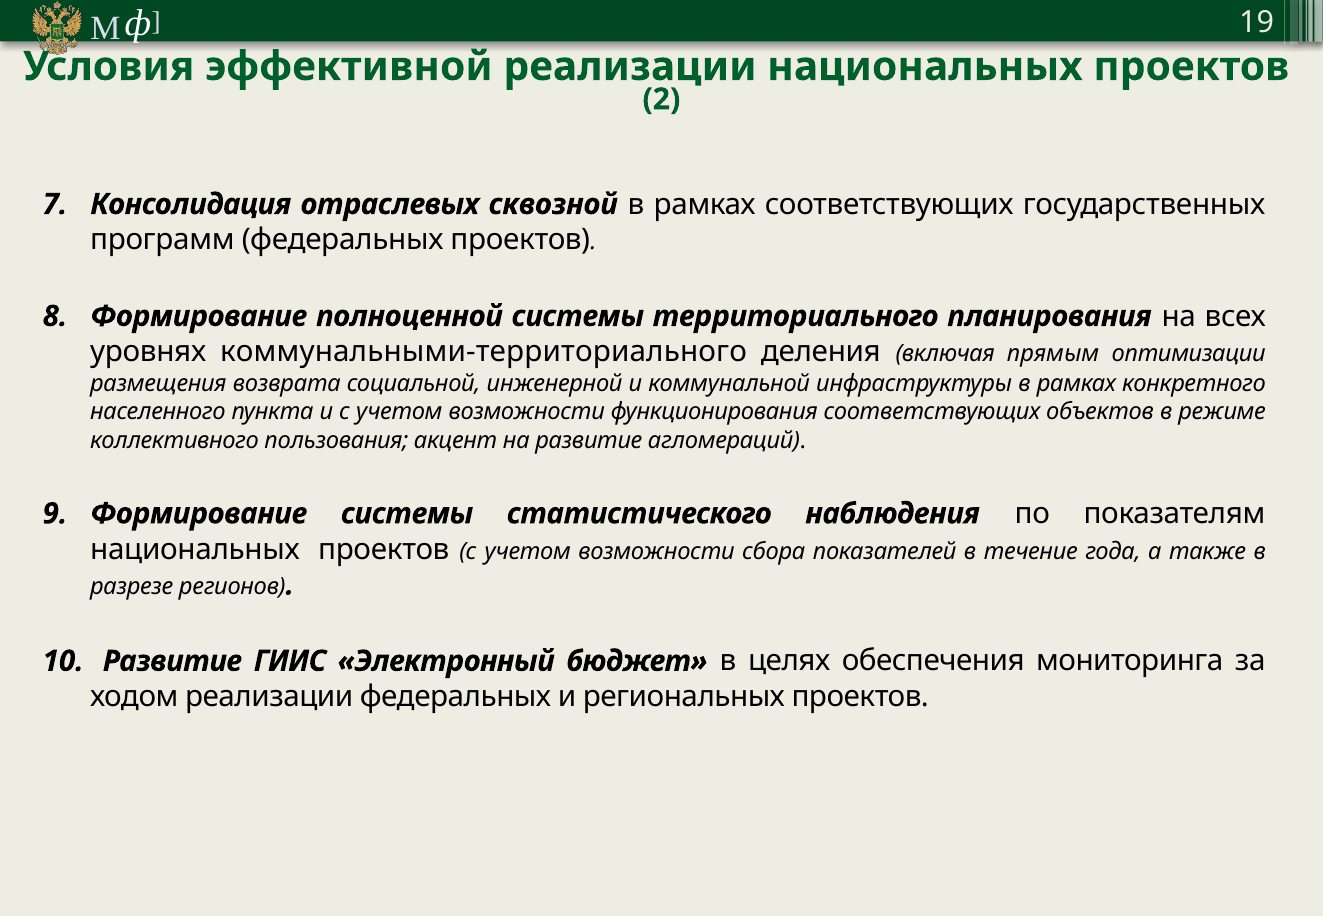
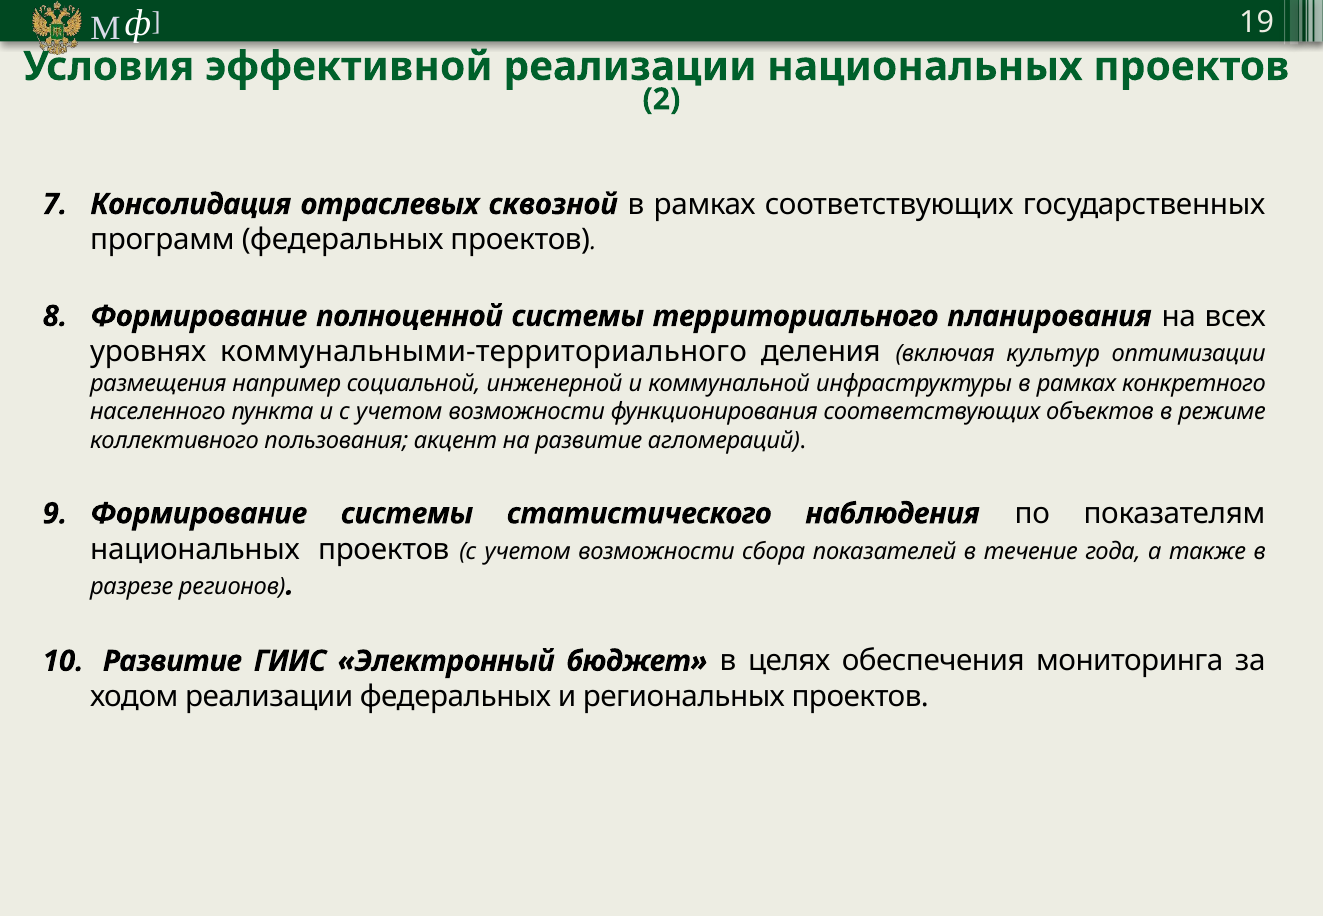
прямым: прямым -> культур (1053, 354)
возврата: возврата -> например (287, 383)
